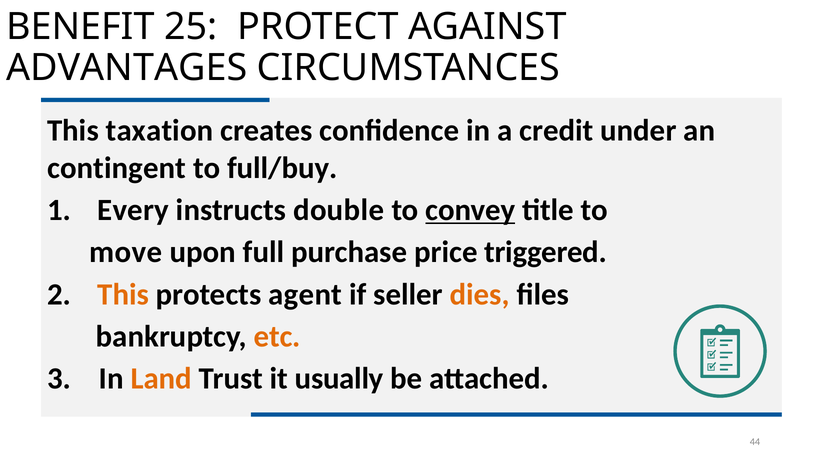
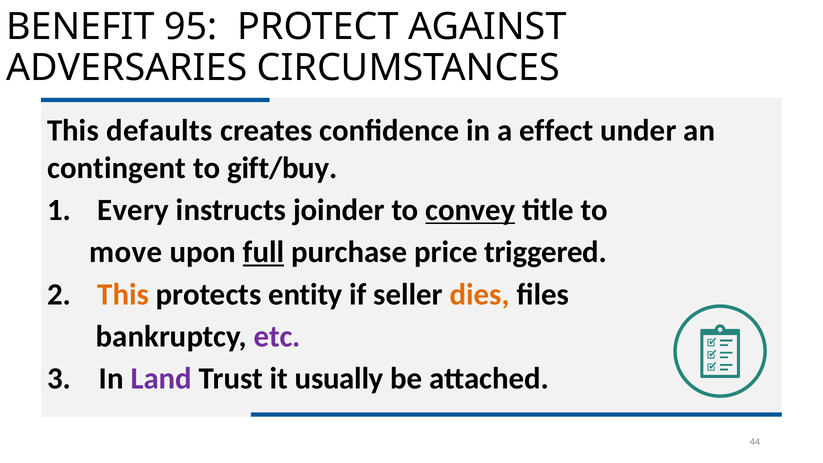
25: 25 -> 95 (191, 27)
ADVANTAGES: ADVANTAGES -> ADVERSARIES (127, 68)
taxation: taxation -> defaults (159, 131)
credit: credit -> effect (556, 131)
full/buy: full/buy -> gift/buy (282, 168)
double: double -> joinder (339, 210)
full underline: none -> present (264, 252)
agent: agent -> entity (305, 294)
etc colour: orange -> purple (277, 337)
Land colour: orange -> purple (161, 379)
